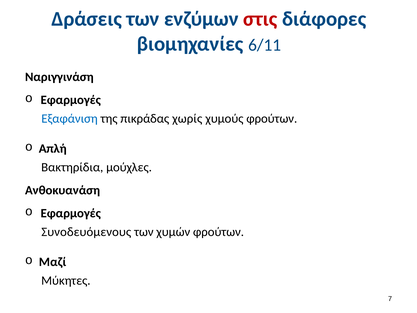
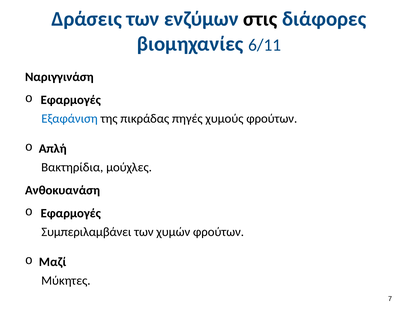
στις colour: red -> black (260, 19)
χωρίς: χωρίς -> πηγές (187, 119)
Συνοδευόμενους: Συνοδευόμενους -> Συμπεριλαμβάνει (86, 232)
